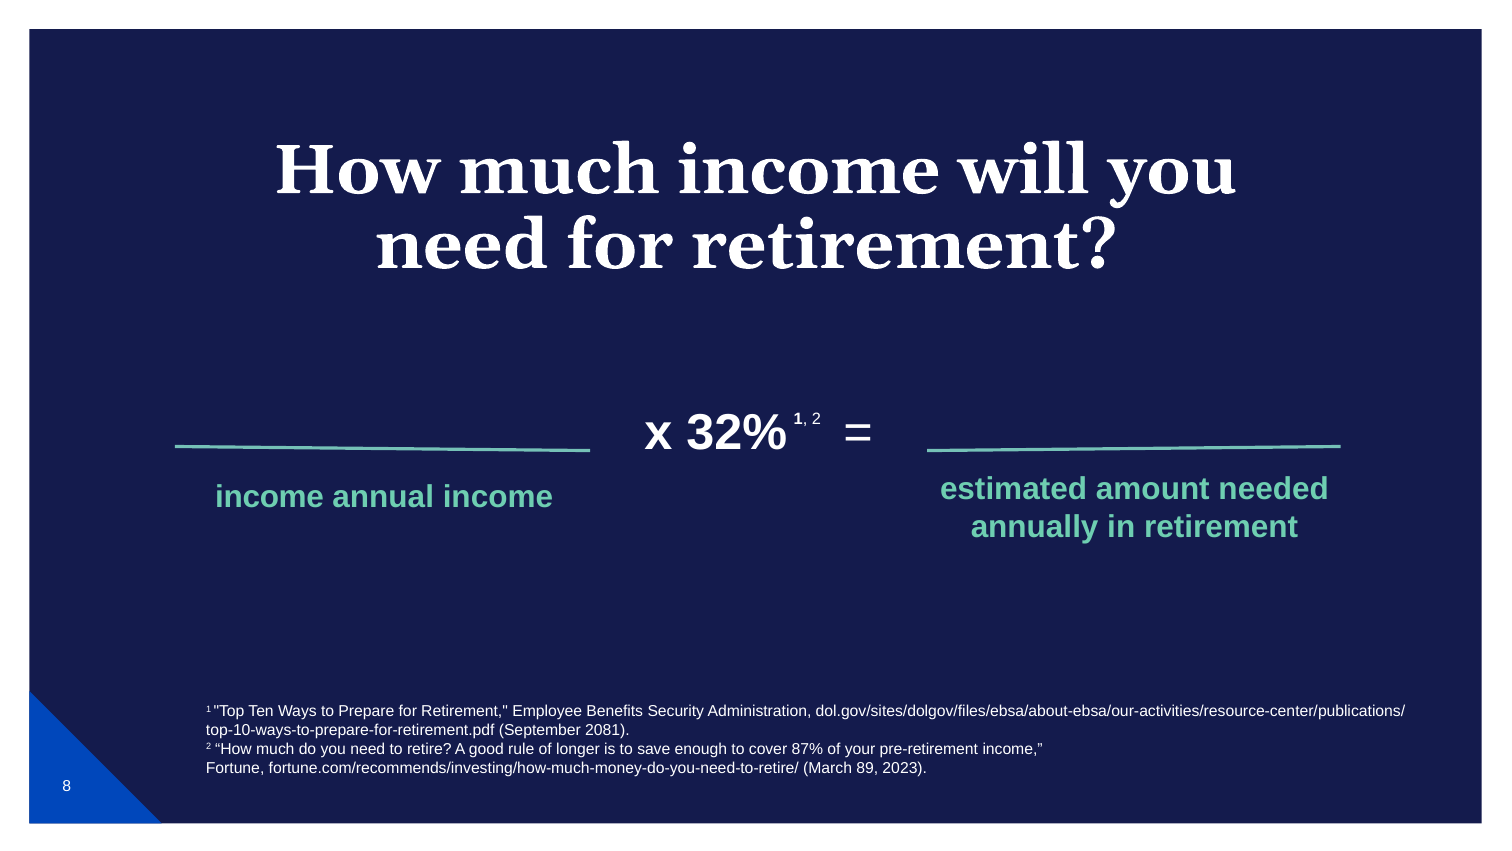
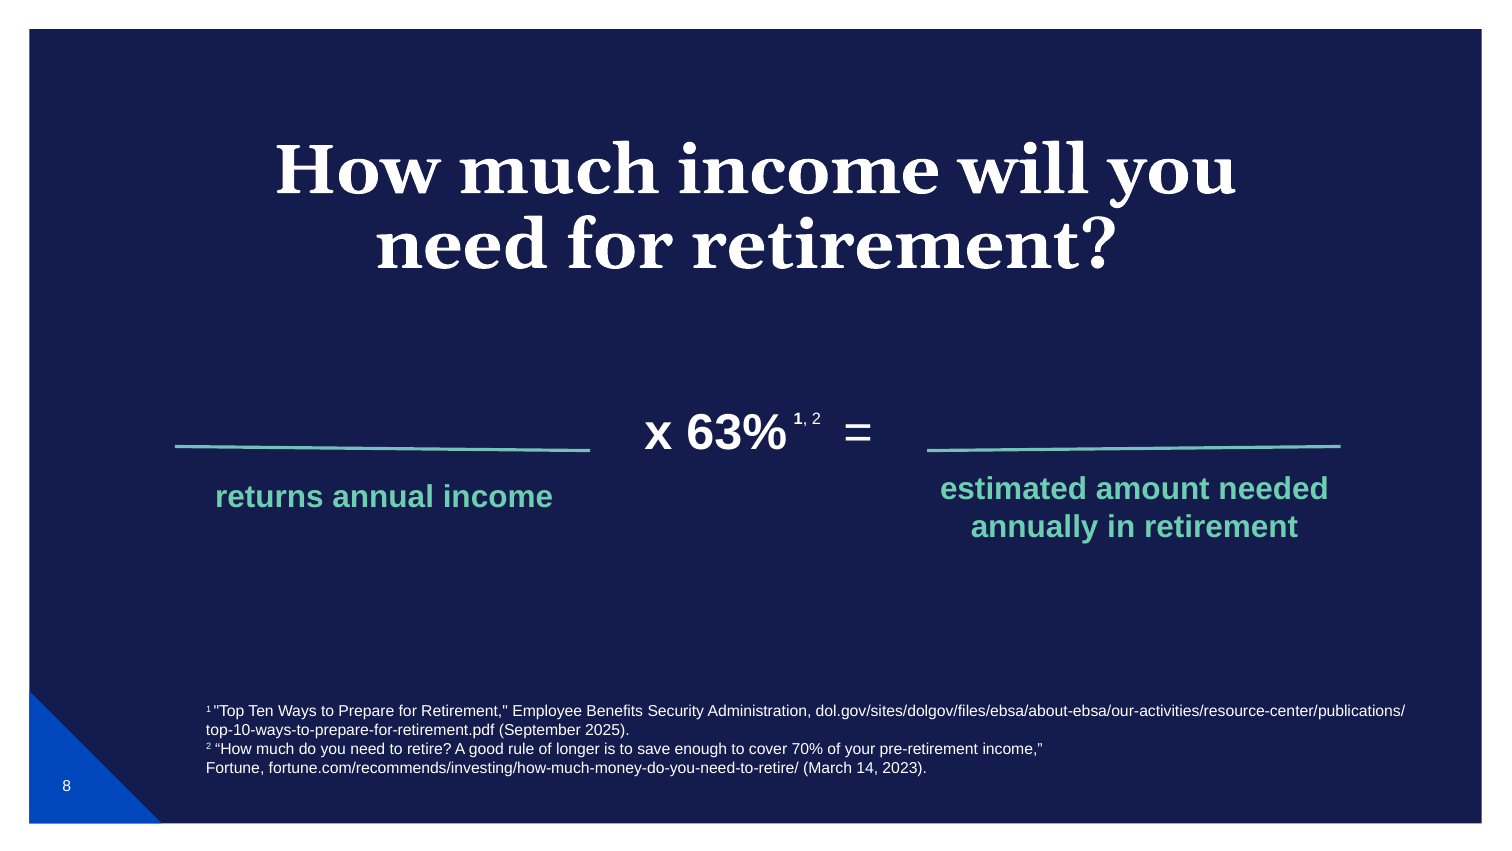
32%: 32% -> 63% (737, 433)
income: income -> returns (269, 497)
2081: 2081 -> 2025 (607, 730)
87%: 87% -> 70% (807, 749)
89: 89 -> 14 (867, 768)
